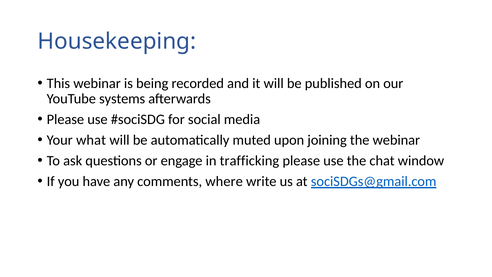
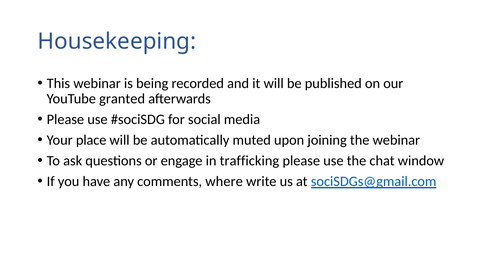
systems: systems -> granted (122, 99)
what: what -> place (91, 140)
